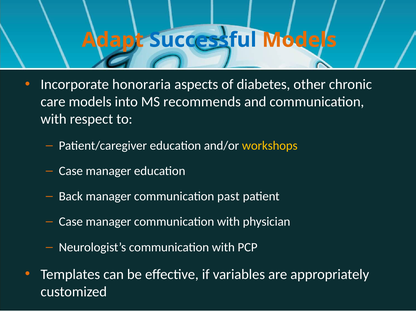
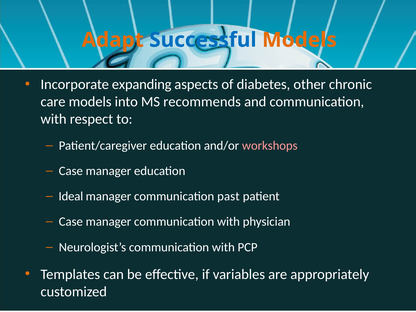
honoraria: honoraria -> expanding (142, 85)
workshops colour: yellow -> pink (270, 146)
Back: Back -> Ideal (71, 196)
